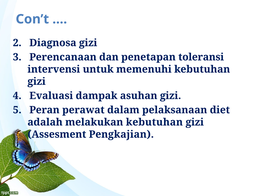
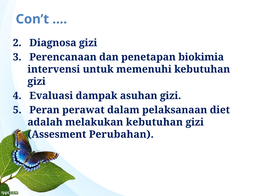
toleransi: toleransi -> biokimia (201, 57)
Pengkajian: Pengkajian -> Perubahan (121, 134)
